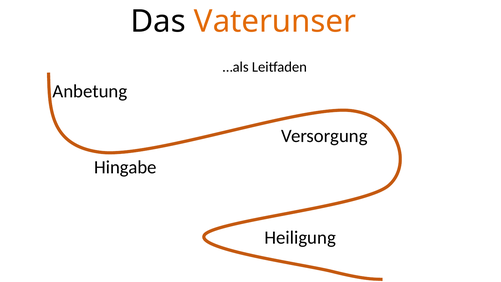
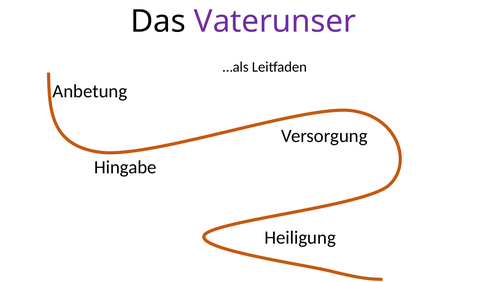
Vaterunser colour: orange -> purple (275, 21)
